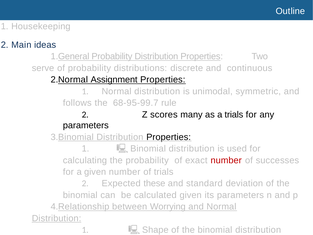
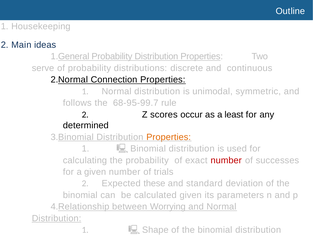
Assignment: Assignment -> Connection (114, 80)
many: many -> occur (191, 115)
a trials: trials -> least (234, 115)
parameters: parameters -> determined (86, 125)
Properties colour: black -> orange (169, 137)
